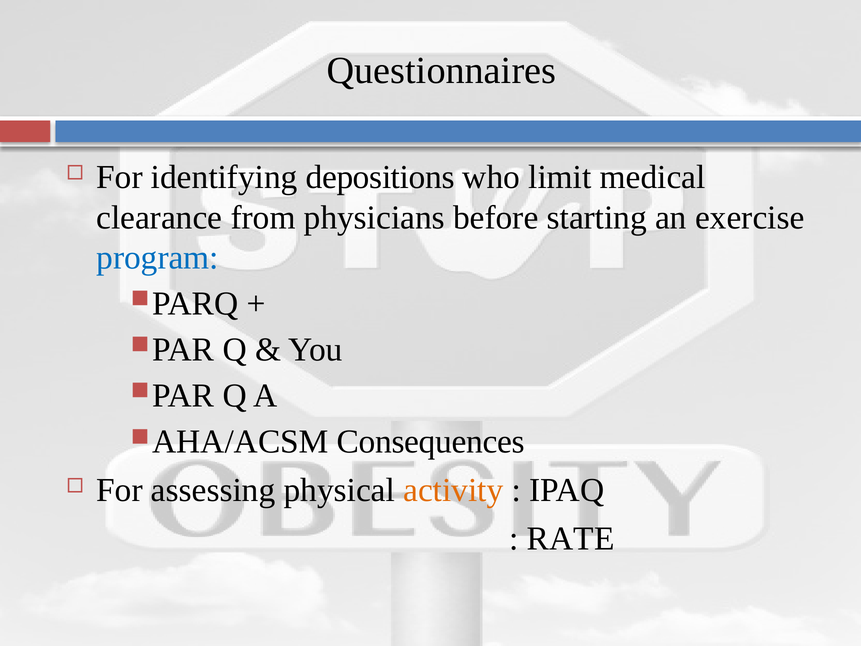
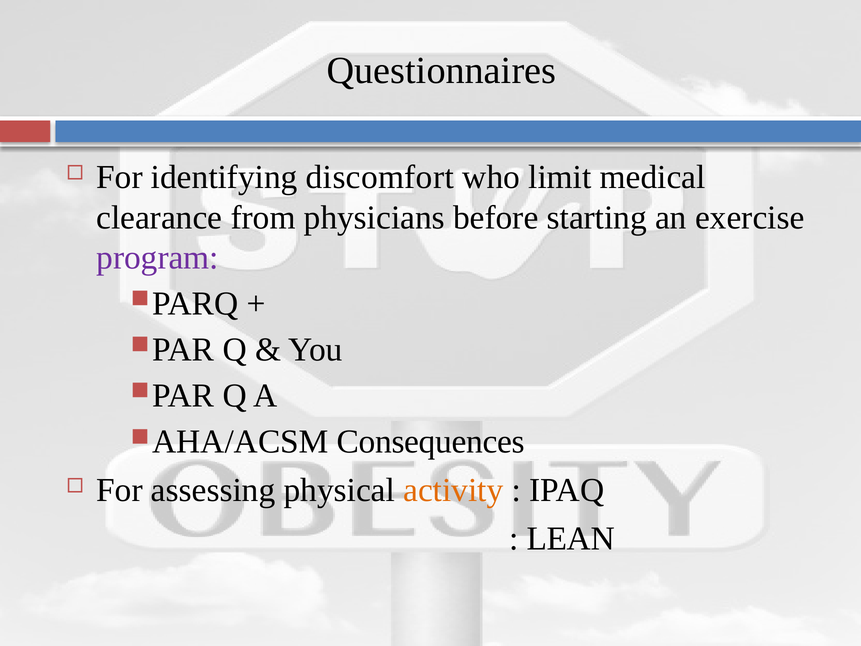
depositions: depositions -> discomfort (380, 177)
program colour: blue -> purple (158, 257)
RATE: RATE -> LEAN (571, 539)
